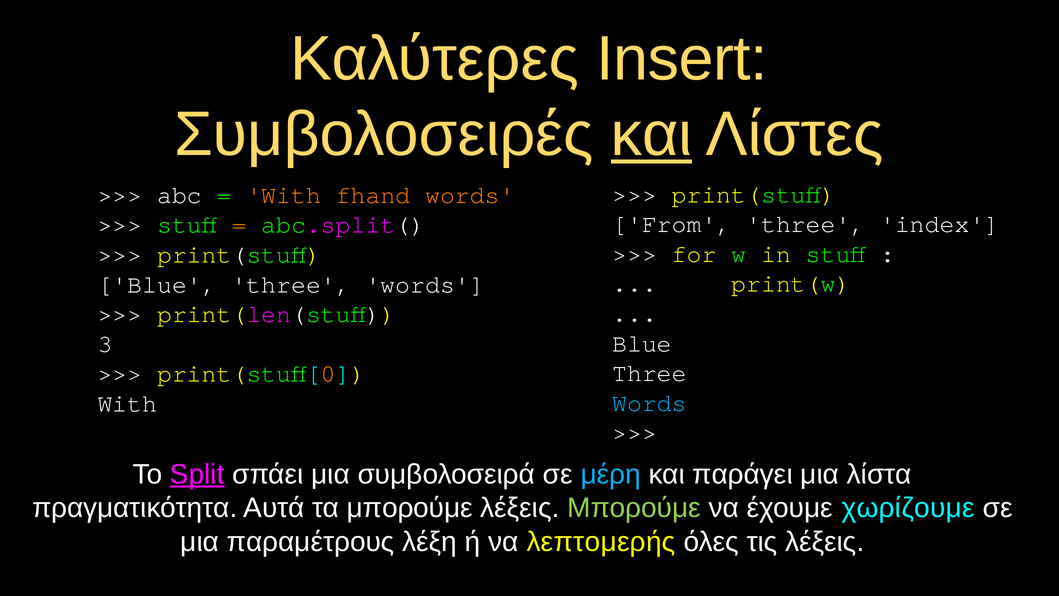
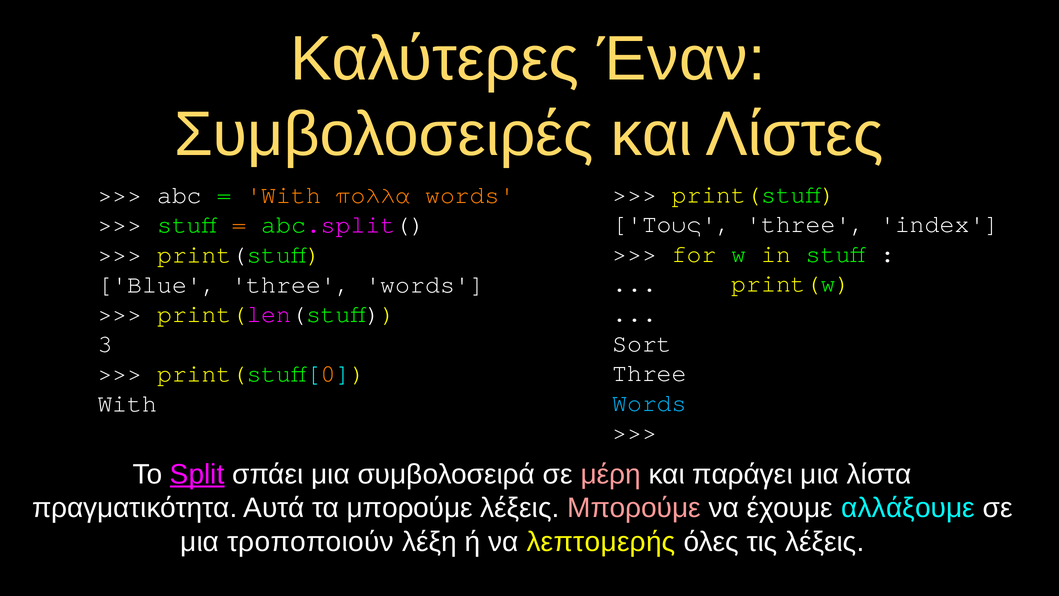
Insert: Insert -> Έναν (681, 59)
και underline: present -> none (652, 134)
fhand: fhand -> πολλά (373, 195)
From: From -> Τους (672, 224)
Blue: Blue -> Sort (642, 343)
μέρη colour: light blue -> pink (611, 474)
Μπορούμε colour: light green -> pink (634, 508)
χωρίζουμε: χωρίζουμε -> αλλάξουμε (908, 508)
παραμέτρους: παραμέτρους -> τροποποιούν (310, 542)
